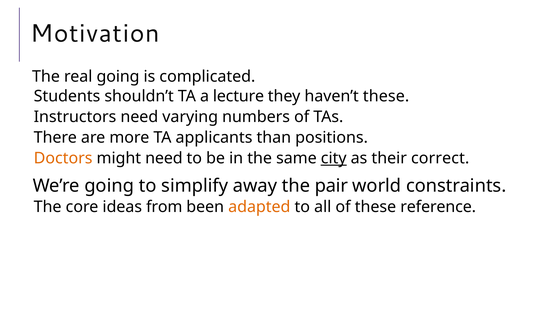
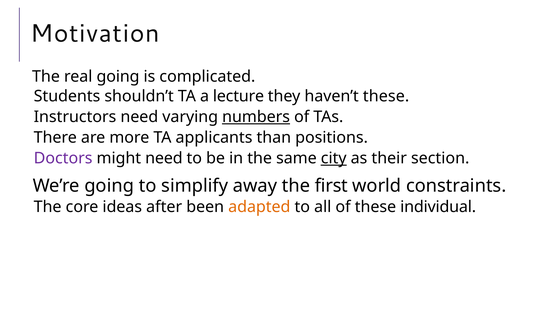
numbers underline: none -> present (256, 117)
Doctors colour: orange -> purple (63, 158)
correct: correct -> section (440, 158)
pair: pair -> first (331, 186)
from: from -> after (164, 207)
reference: reference -> individual (438, 207)
